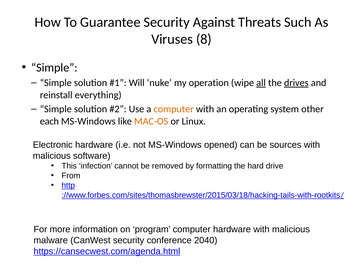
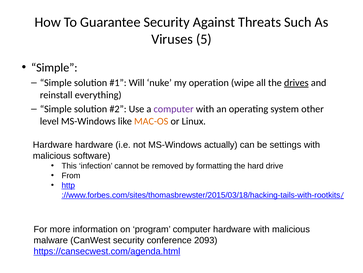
8: 8 -> 5 (204, 39)
all underline: present -> none (261, 83)
computer colour: orange -> purple (174, 109)
each: each -> level (49, 121)
Electronic: Electronic -> Hardware (53, 144)
opened: opened -> actually (221, 144)
sources: sources -> settings (285, 144)
2040: 2040 -> 2093 (206, 240)
